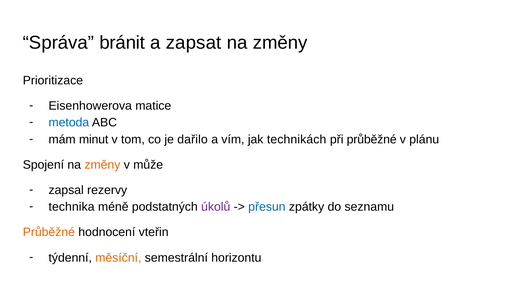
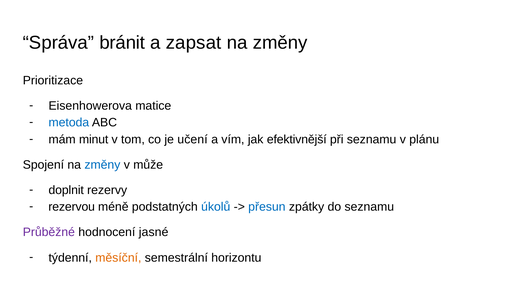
dařilo: dařilo -> učení (193, 140)
technikách: technikách -> efektivnější (297, 140)
při průběžné: průběžné -> seznamu (372, 140)
změny colour: orange -> blue (102, 165)
zapsal: zapsal -> doplnit (66, 190)
technika: technika -> rezervou (72, 207)
úkolů colour: purple -> blue (216, 207)
Průběžné colour: orange -> purple (49, 233)
vteřin: vteřin -> jasné (154, 233)
